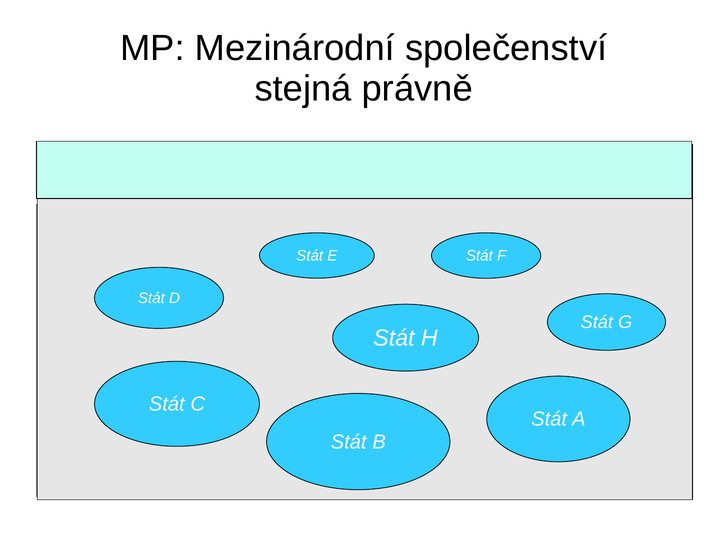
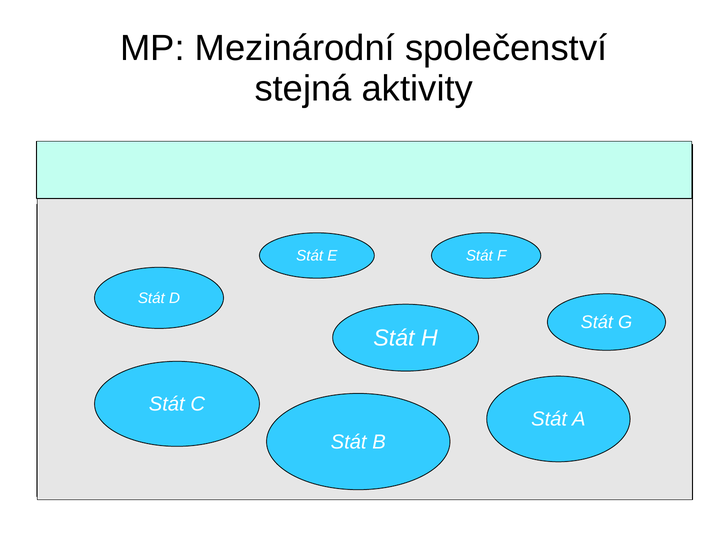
právně: právně -> aktivity (417, 89)
